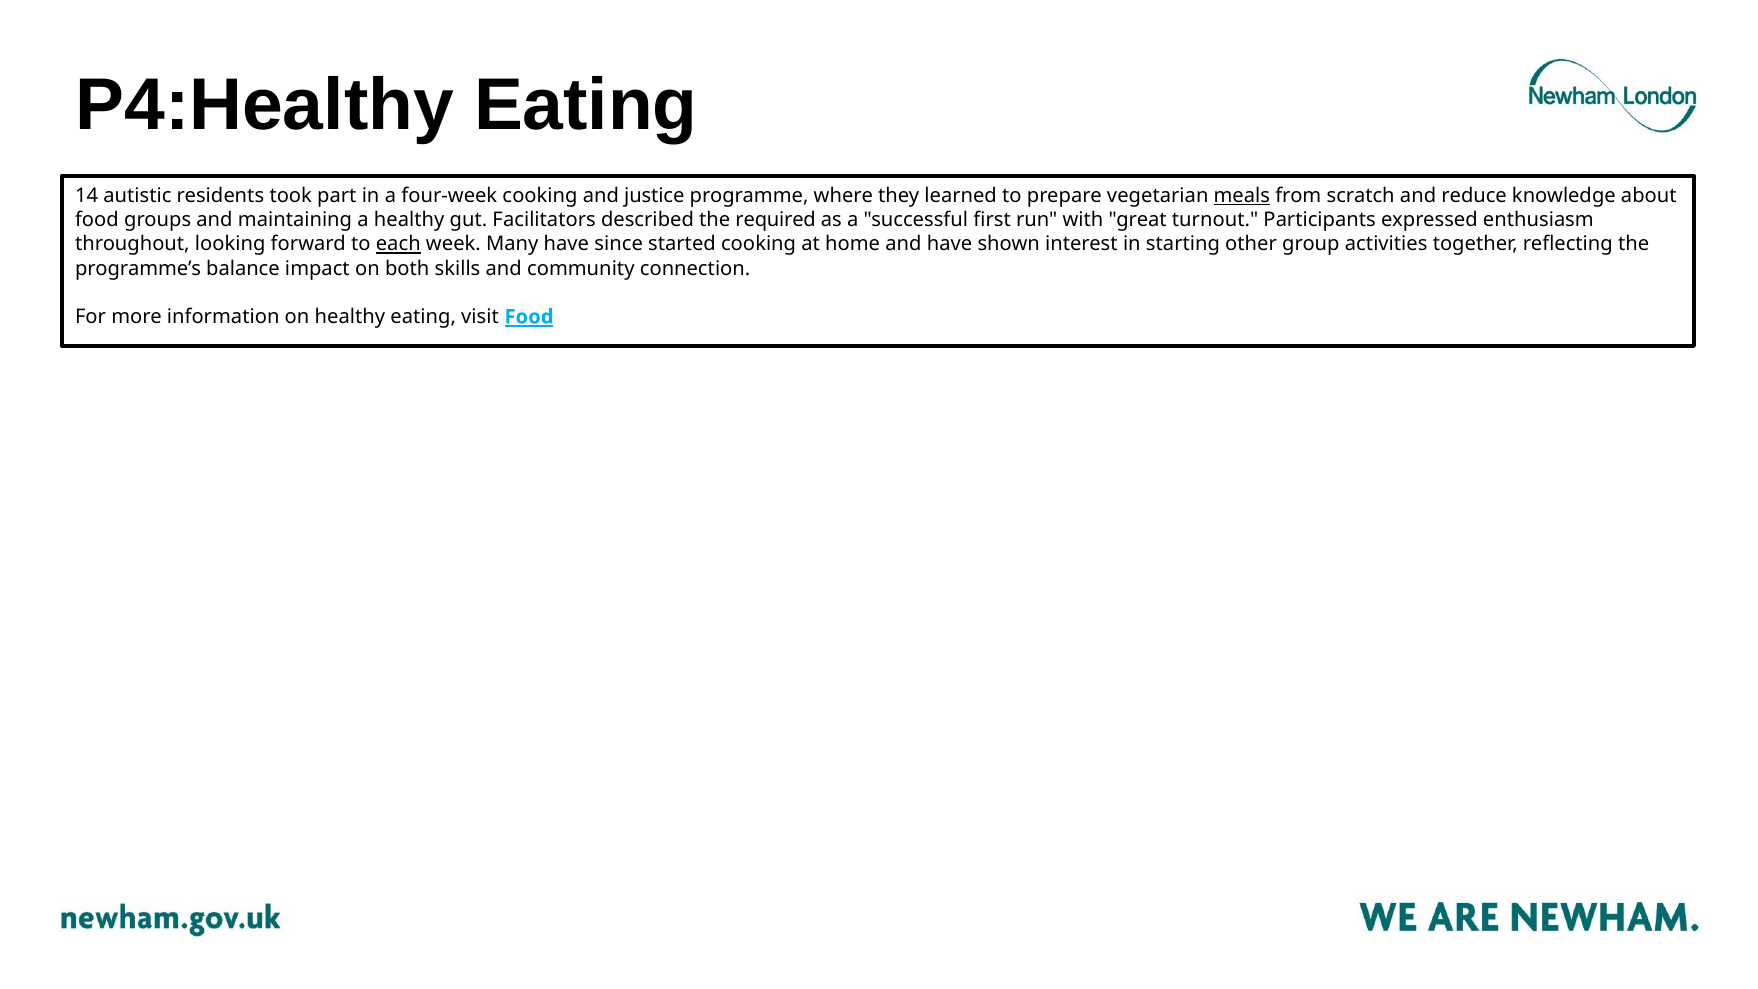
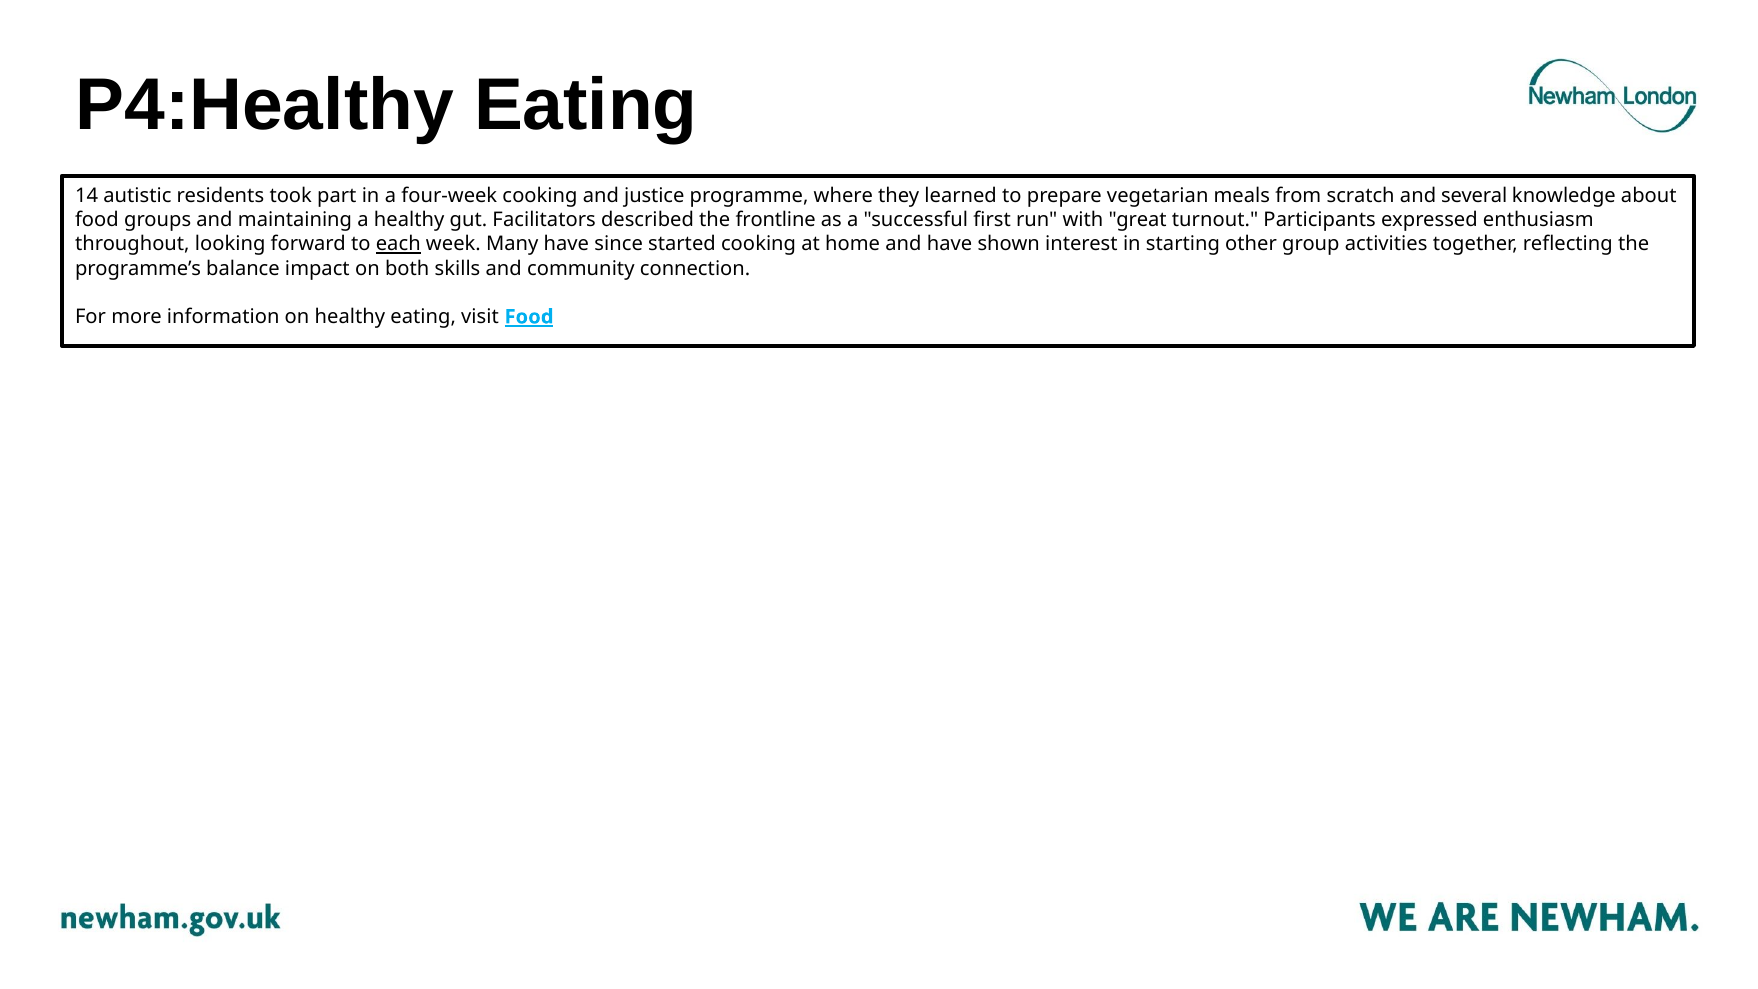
meals underline: present -> none (1242, 196)
reduce: reduce -> several (1474, 196)
required: required -> frontline (776, 220)
